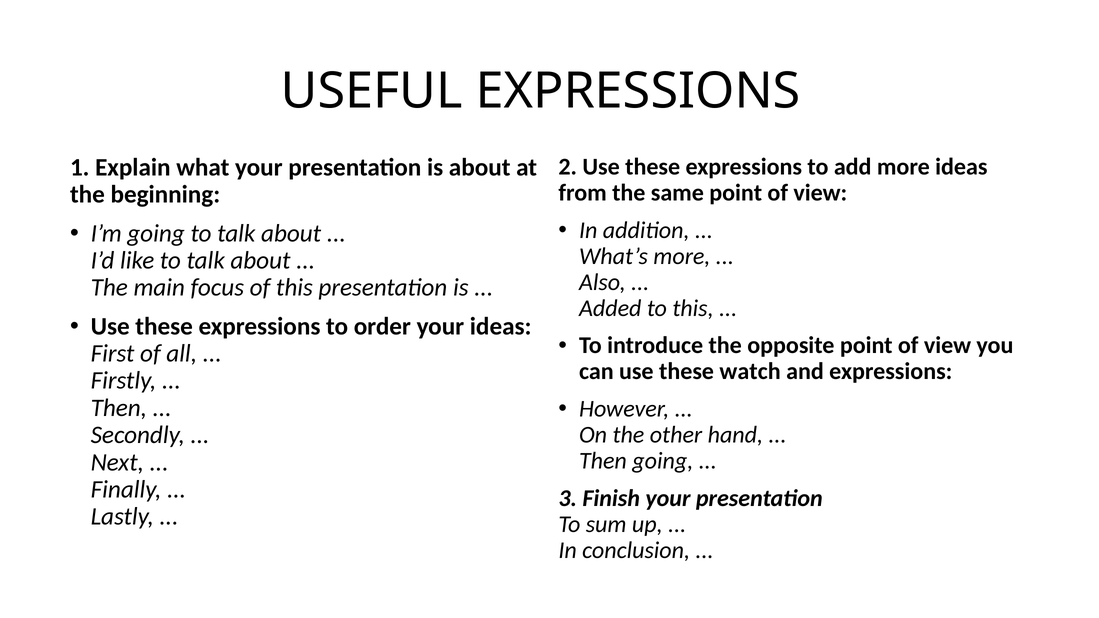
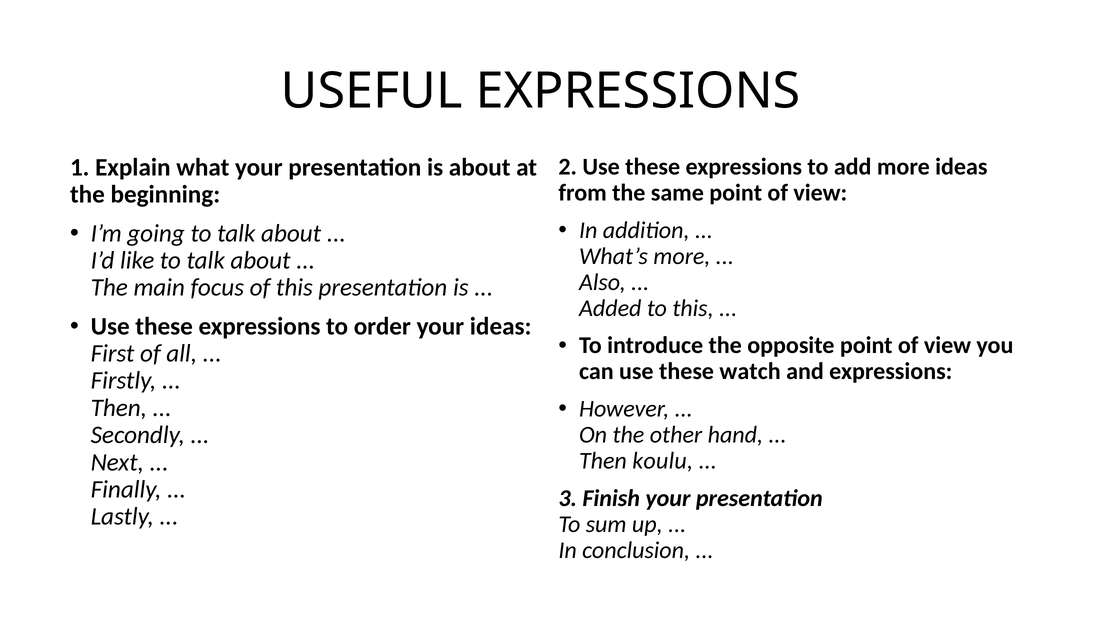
Then going: going -> koulu (663, 461)
